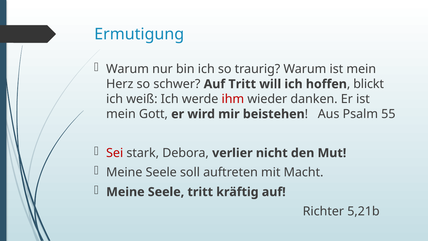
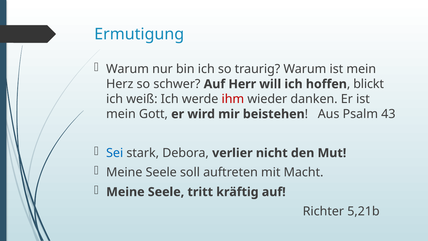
Auf Tritt: Tritt -> Herr (242, 84)
55: 55 -> 43 (388, 114)
Sei colour: red -> blue (115, 153)
